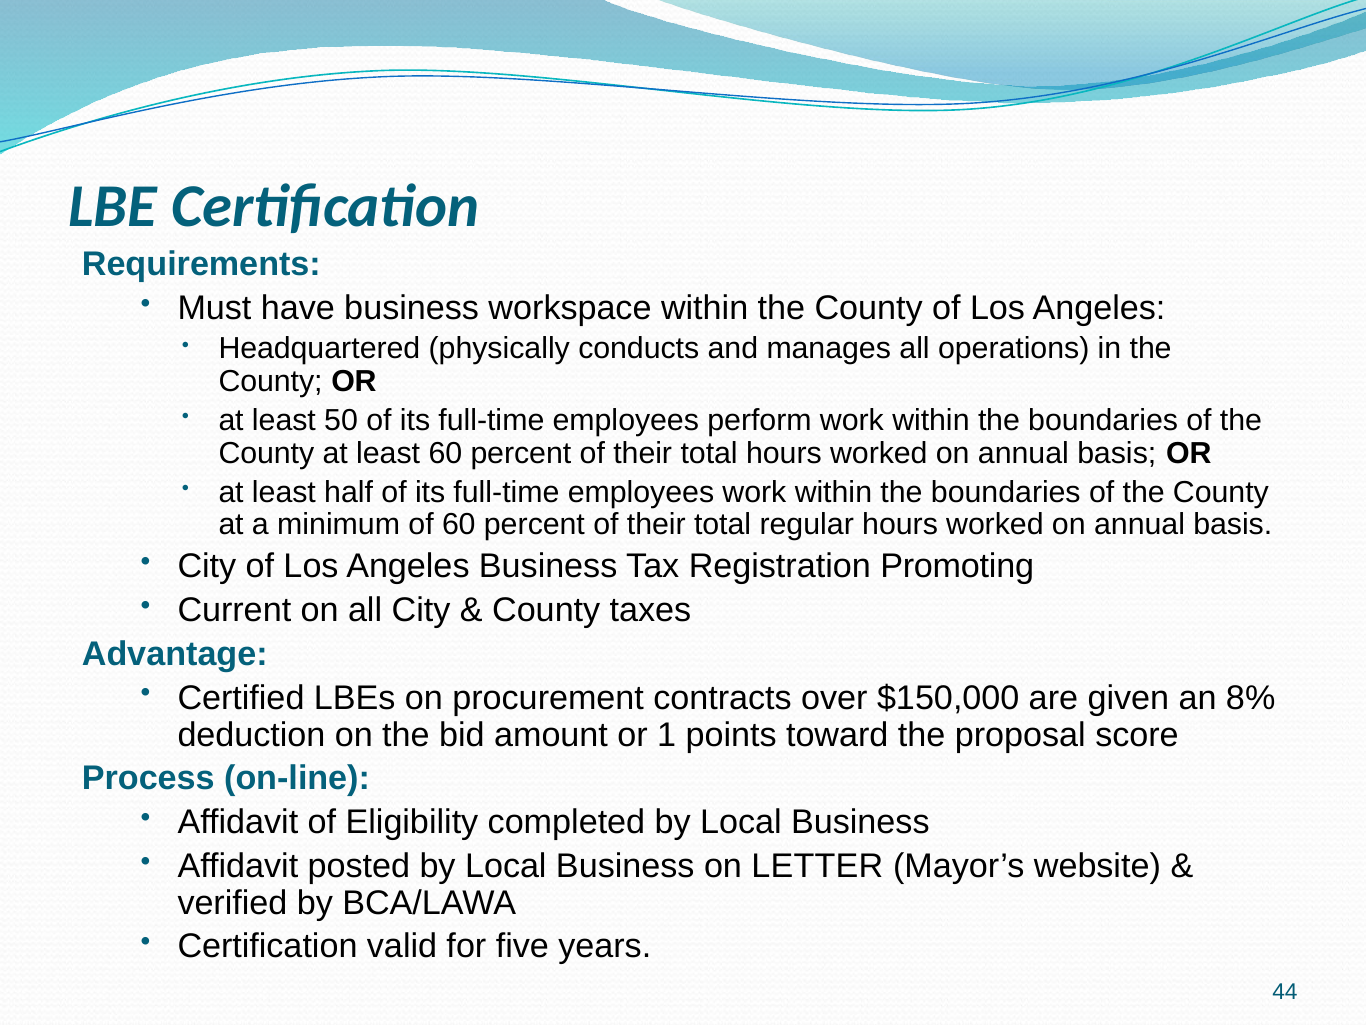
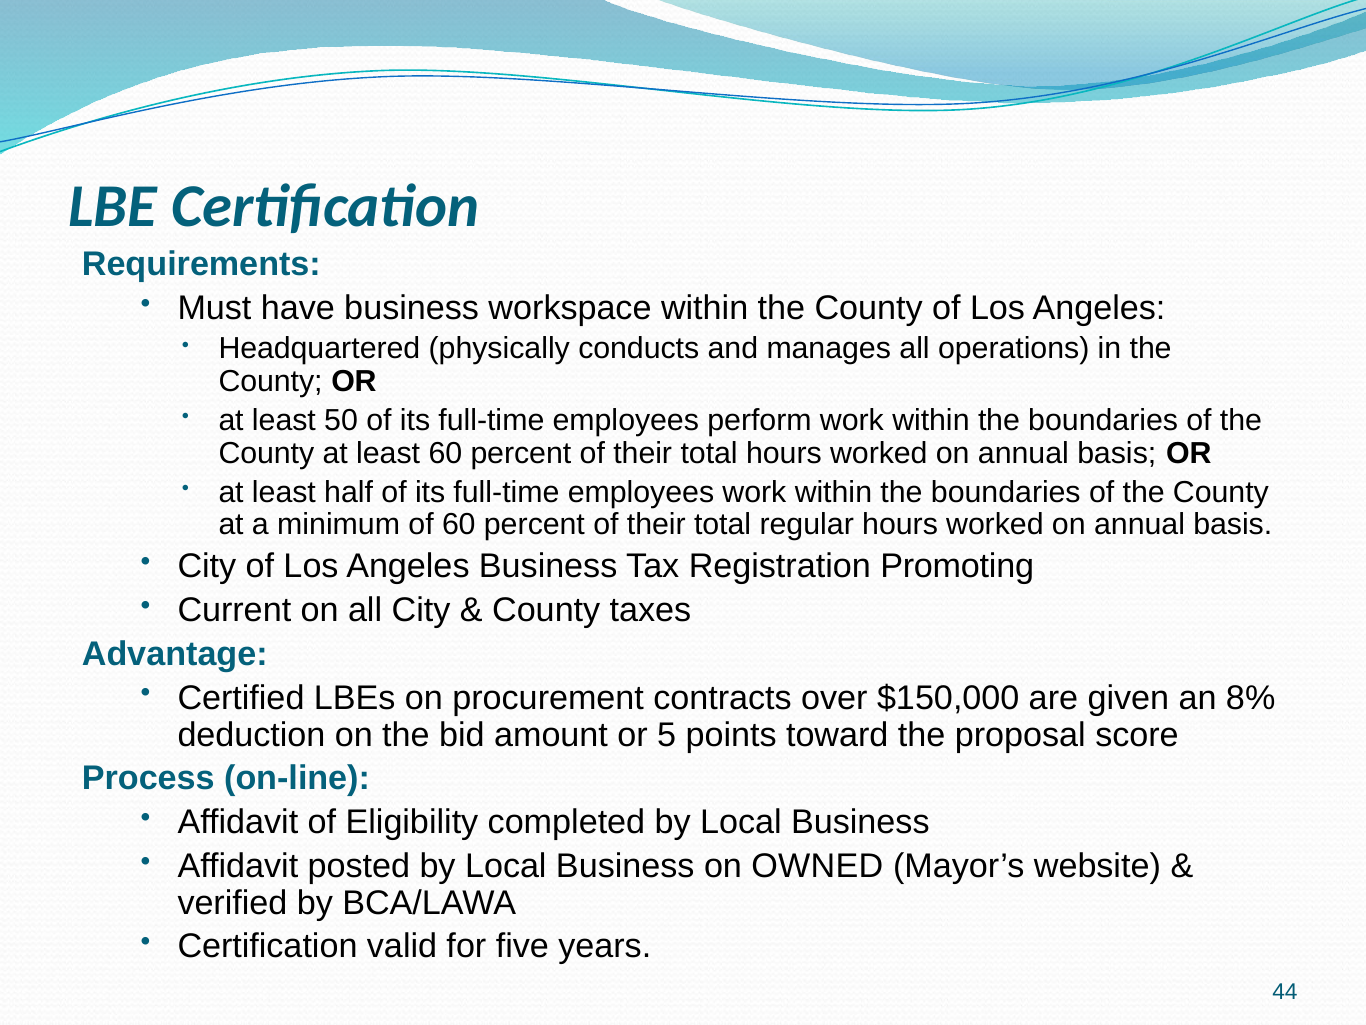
1: 1 -> 5 (667, 734)
LETTER: LETTER -> OWNED (817, 866)
